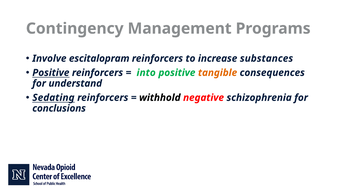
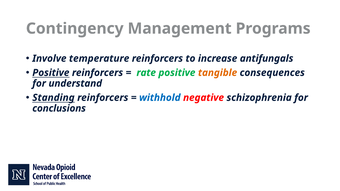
escitalopram: escitalopram -> temperature (99, 59)
substances: substances -> antifungals (267, 59)
into: into -> rate (146, 73)
Sedating: Sedating -> Standing (53, 98)
withhold colour: black -> blue (160, 98)
